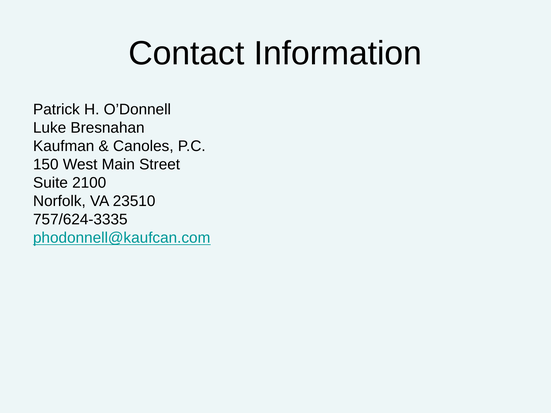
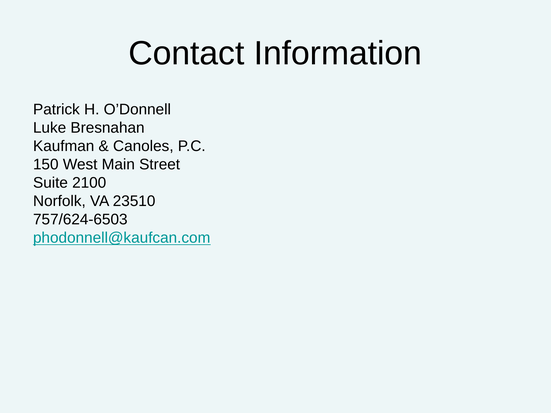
757/624-3335: 757/624-3335 -> 757/624-6503 (80, 220)
